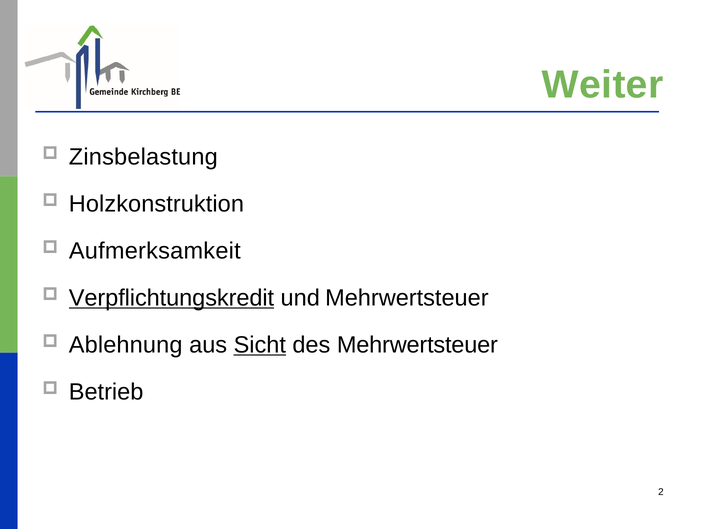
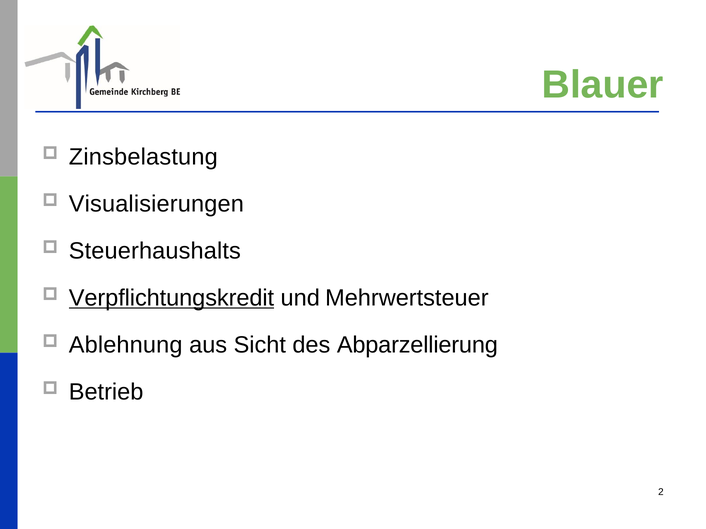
Weiter: Weiter -> Blauer (603, 85)
Holzkonstruktion: Holzkonstruktion -> Visualisierungen (156, 204)
Aufmerksamkeit: Aufmerksamkeit -> Steuerhaushalts (155, 251)
Sicht underline: present -> none (260, 345)
des Mehrwertsteuer: Mehrwertsteuer -> Abparzellierung (417, 345)
